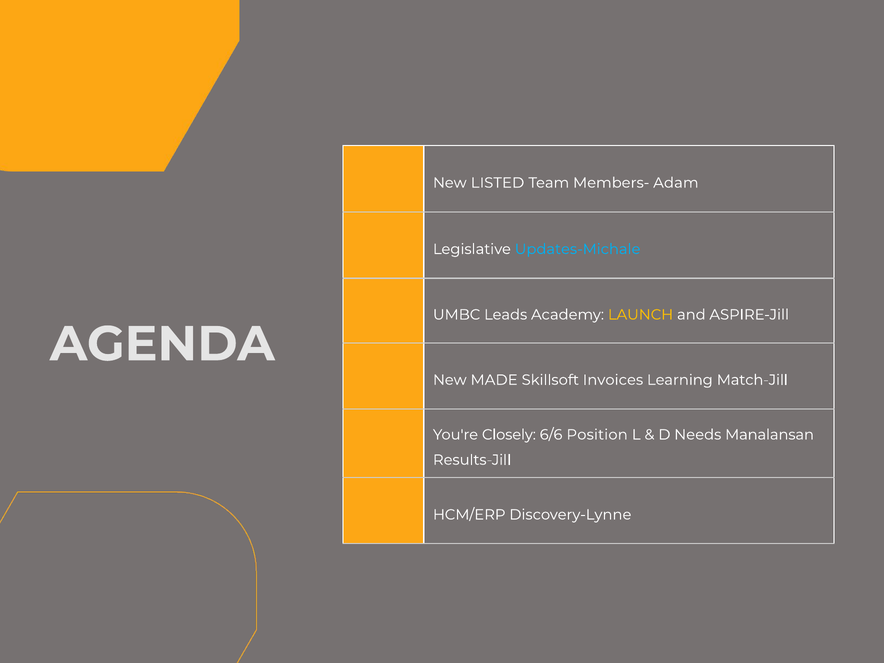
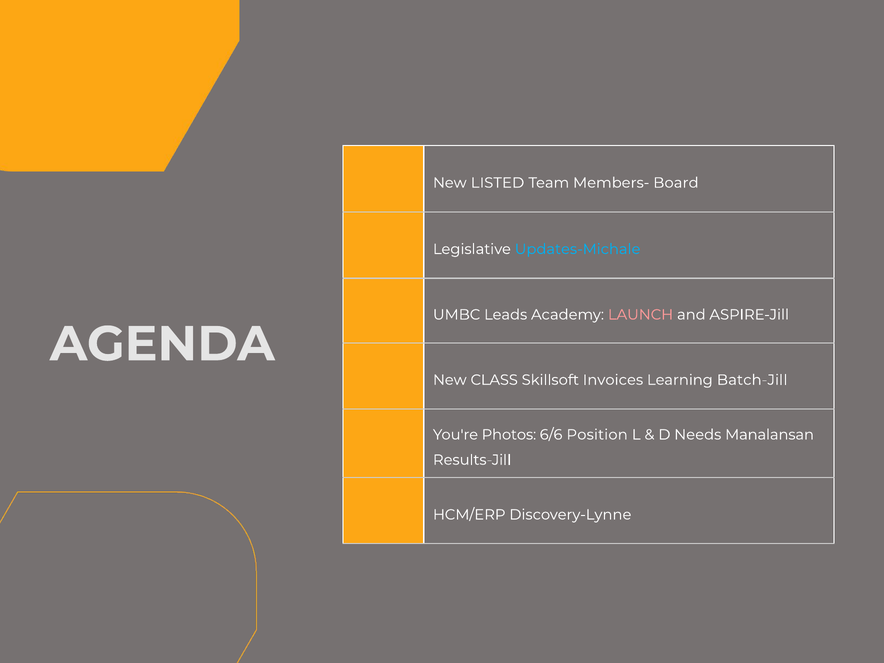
Adam: Adam -> Board (676, 183)
LAUNCH colour: yellow -> pink (641, 315)
MADE: MADE -> CLASS (494, 380)
Match-Jill: Match-Jill -> Batch-Jill (752, 380)
Closely: Closely -> Photos (509, 435)
